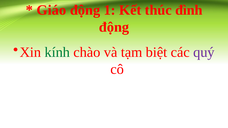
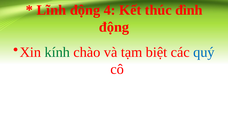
Giáo: Giáo -> Lĩnh (51, 10)
1: 1 -> 4 (110, 10)
quý colour: purple -> blue (204, 52)
